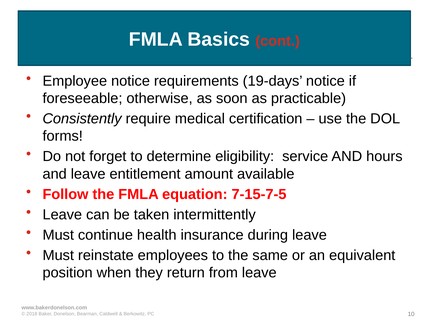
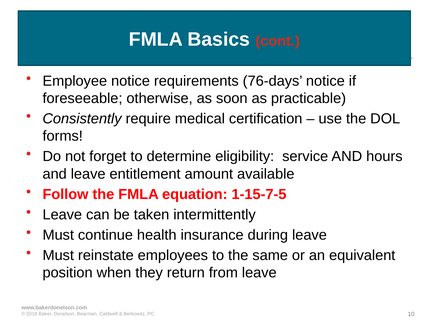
19-days: 19-days -> 76-days (273, 81)
7-15-7-5: 7-15-7-5 -> 1-15-7-5 (259, 194)
